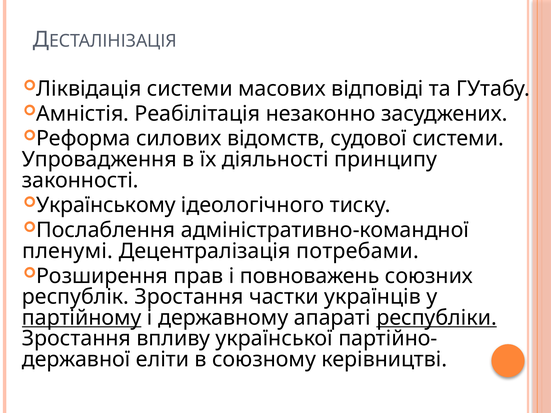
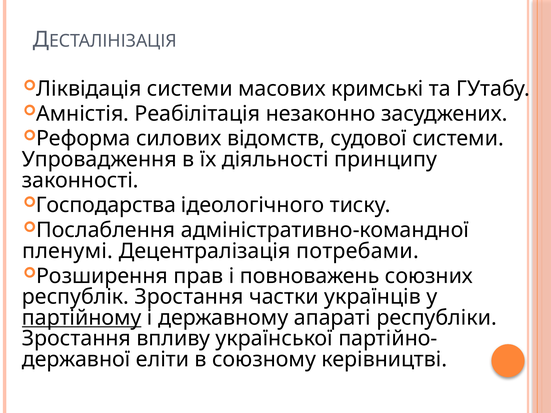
відповіді: відповіді -> кримські (377, 89)
Українському: Українському -> Господарства (106, 205)
республіки underline: present -> none (437, 318)
